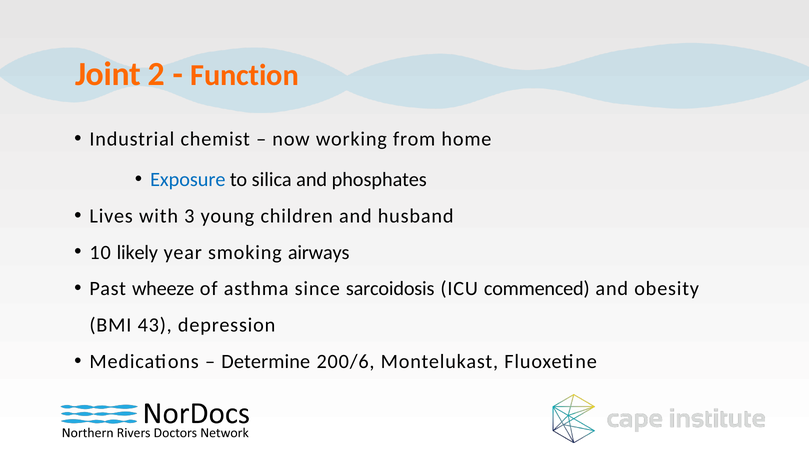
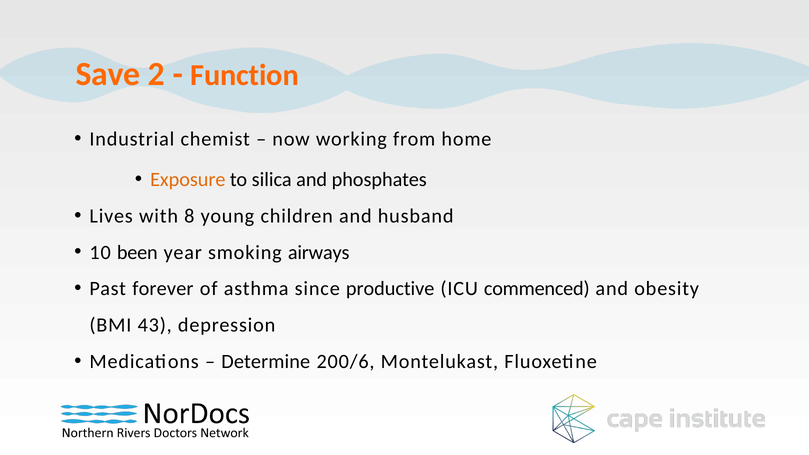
Joint: Joint -> Save (108, 74)
Exposure colour: blue -> orange (188, 180)
3: 3 -> 8 (189, 216)
likely: likely -> been (137, 252)
wheeze: wheeze -> forever (163, 289)
sarcoidosis: sarcoidosis -> productive (390, 289)
